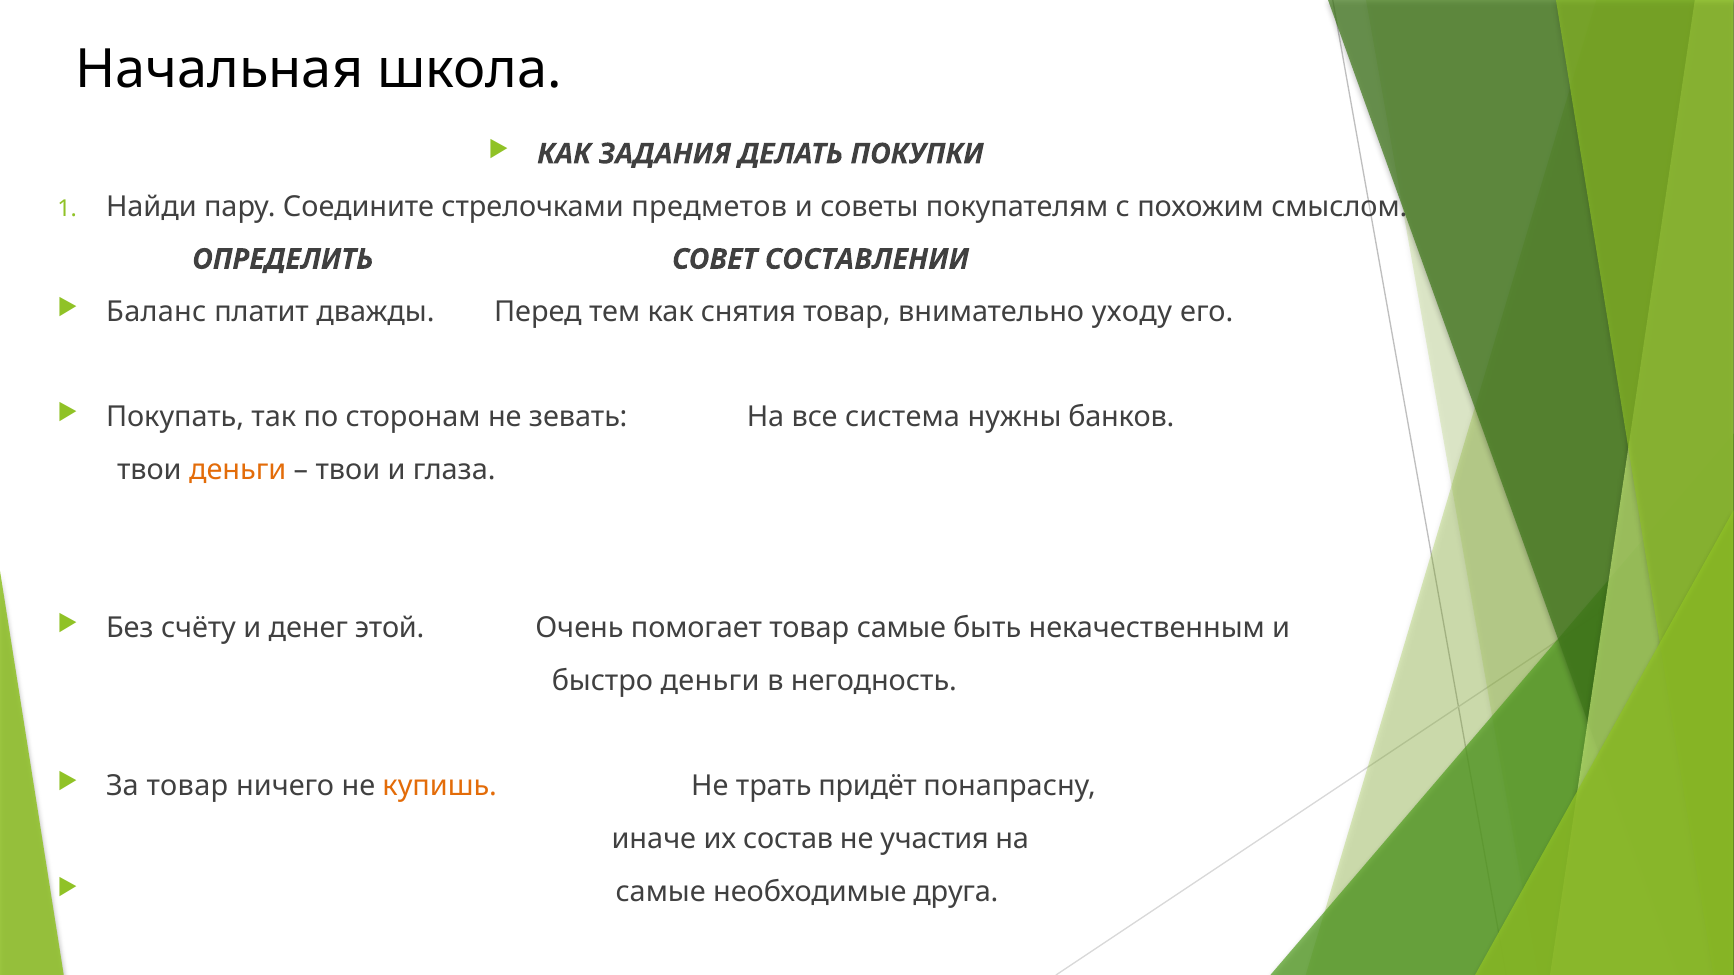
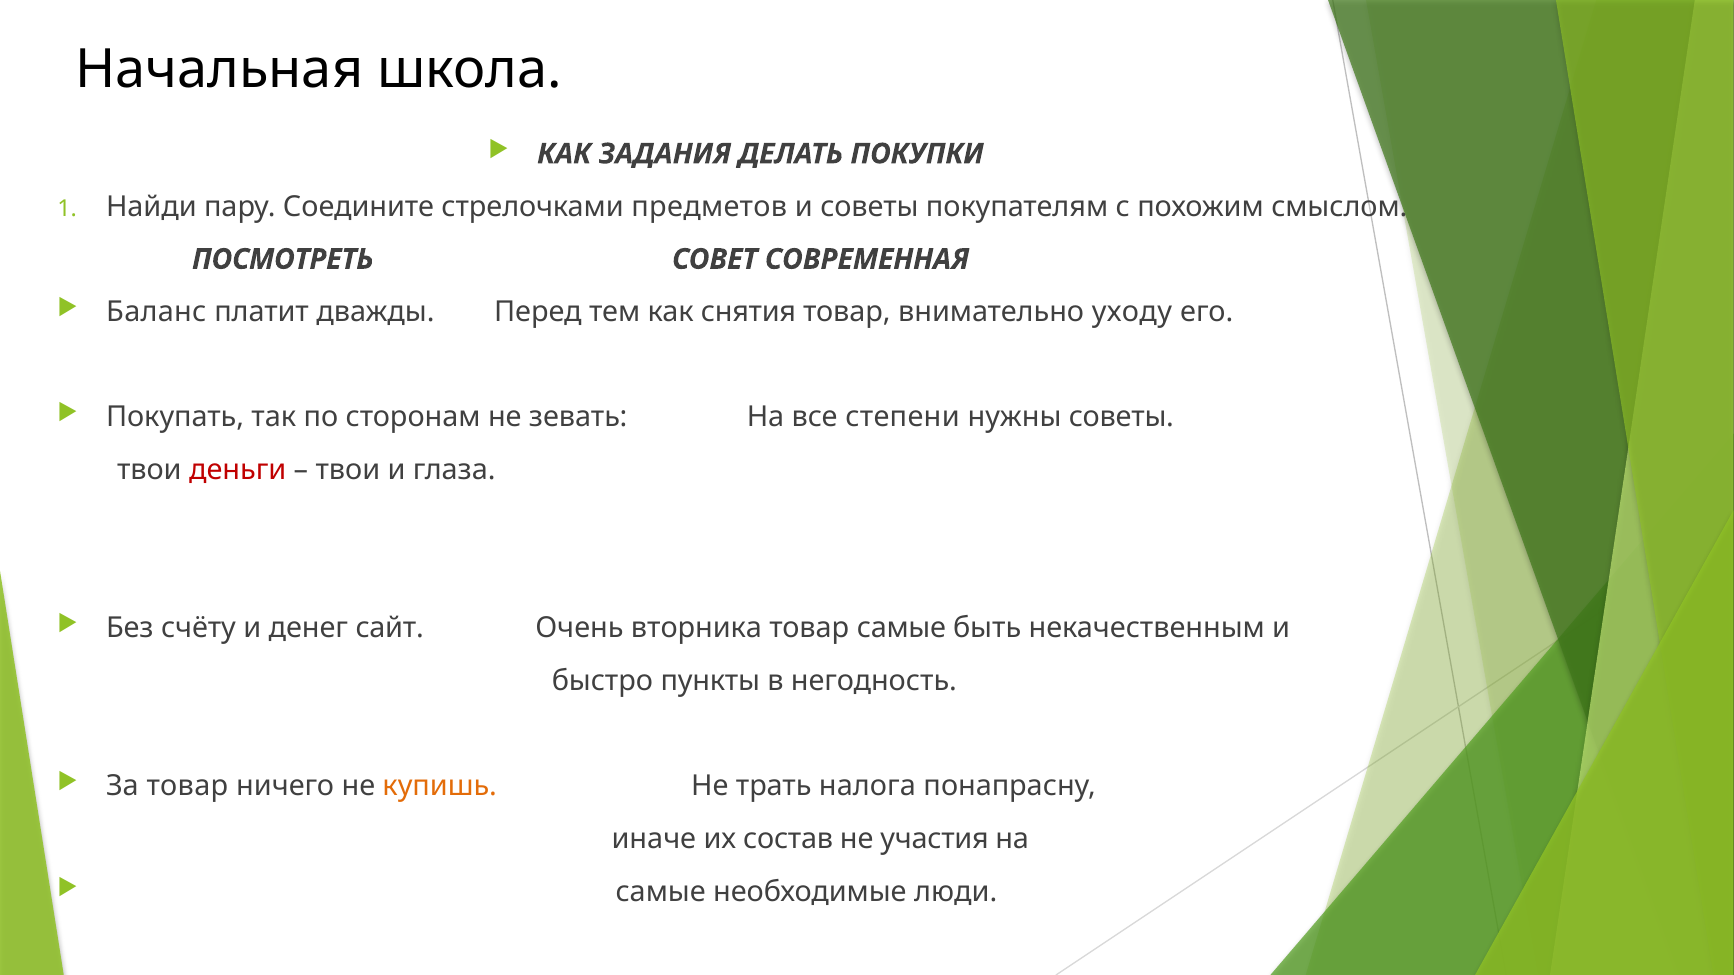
ОПРЕДЕЛИТЬ: ОПРЕДЕЛИТЬ -> ПОСМОТРЕТЬ (283, 259)
СОСТАВЛЕНИИ: СОСТАВЛЕНИИ -> СОВРЕМЕННАЯ (867, 259)
система: система -> степени (902, 418)
нужны банков: банков -> советы (1121, 418)
деньги colour: orange -> red (238, 470)
этой: этой -> сайт (390, 629)
помогает: помогает -> вторника (696, 629)
быстро деньги: деньги -> пункты (710, 681)
придёт: придёт -> налога (867, 787)
друга: друга -> люди (956, 892)
